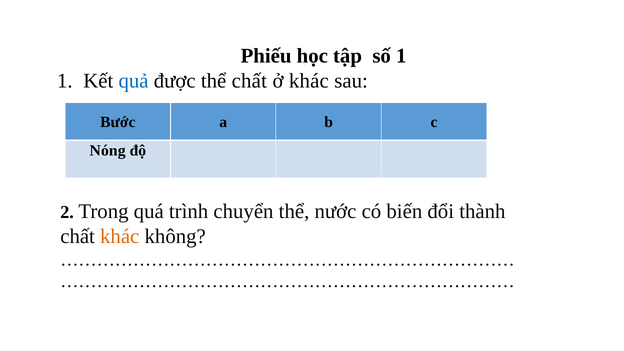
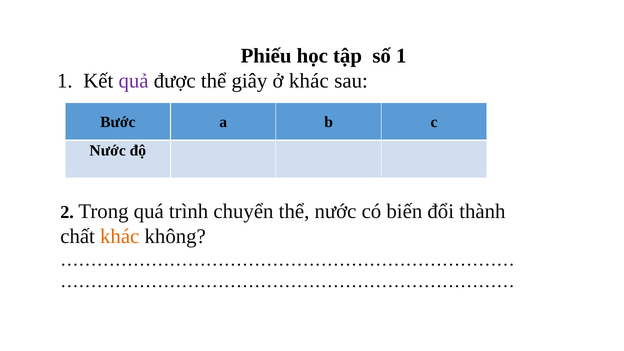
quả colour: blue -> purple (134, 81)
thể chất: chất -> giây (249, 81)
Nóng: Nóng -> Nước (108, 150)
